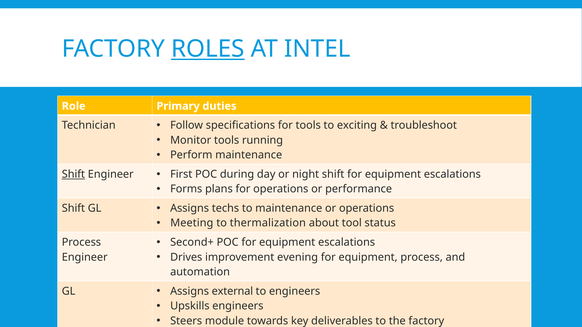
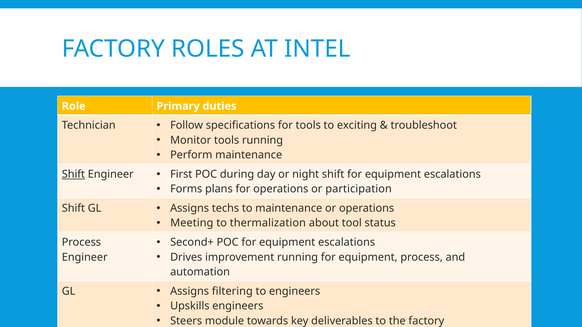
ROLES underline: present -> none (208, 49)
performance: performance -> participation (359, 189)
improvement evening: evening -> running (298, 257)
external: external -> filtering (232, 291)
